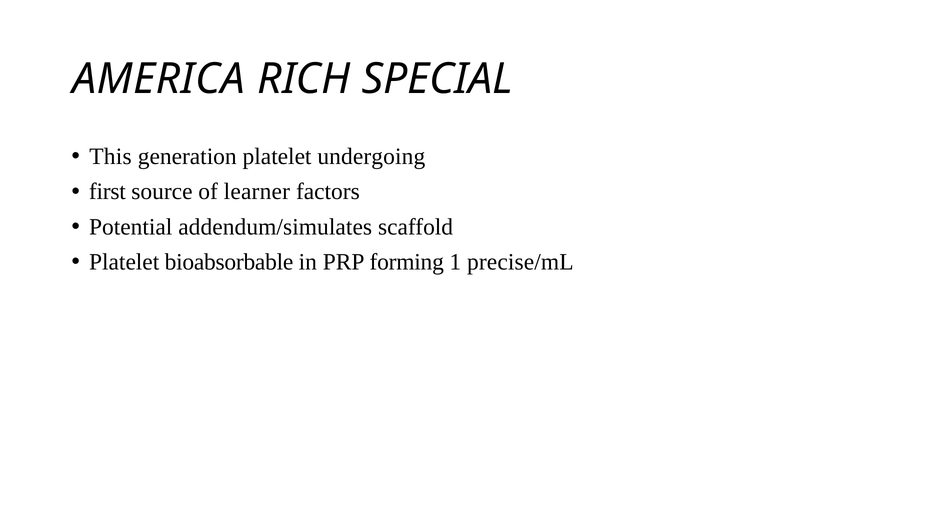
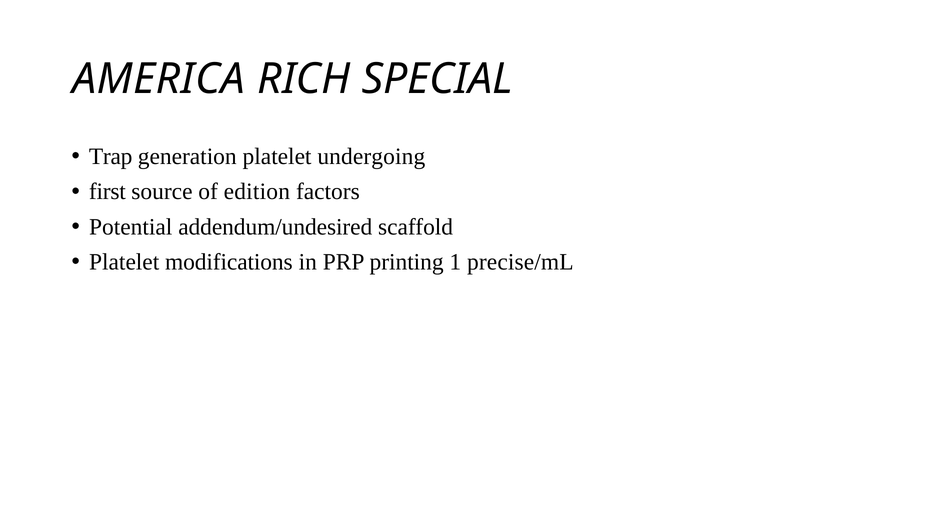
This: This -> Trap (111, 156)
learner: learner -> edition (257, 192)
addendum/simulates: addendum/simulates -> addendum/undesired (275, 227)
bioabsorbable: bioabsorbable -> modifications (229, 262)
forming: forming -> printing (407, 262)
